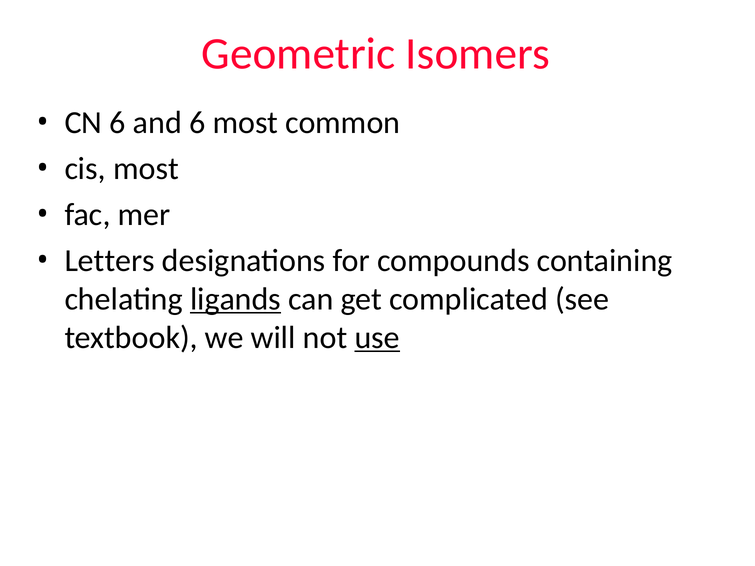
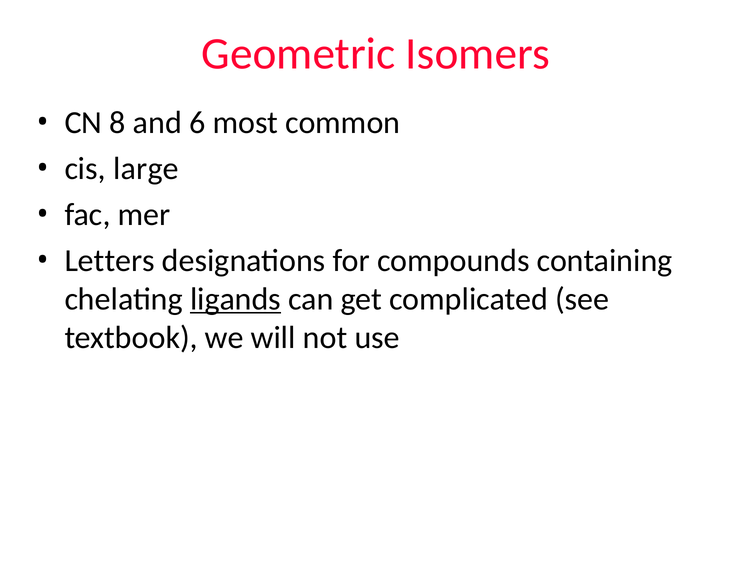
CN 6: 6 -> 8 (118, 122)
cis most: most -> large (146, 169)
use underline: present -> none (377, 338)
